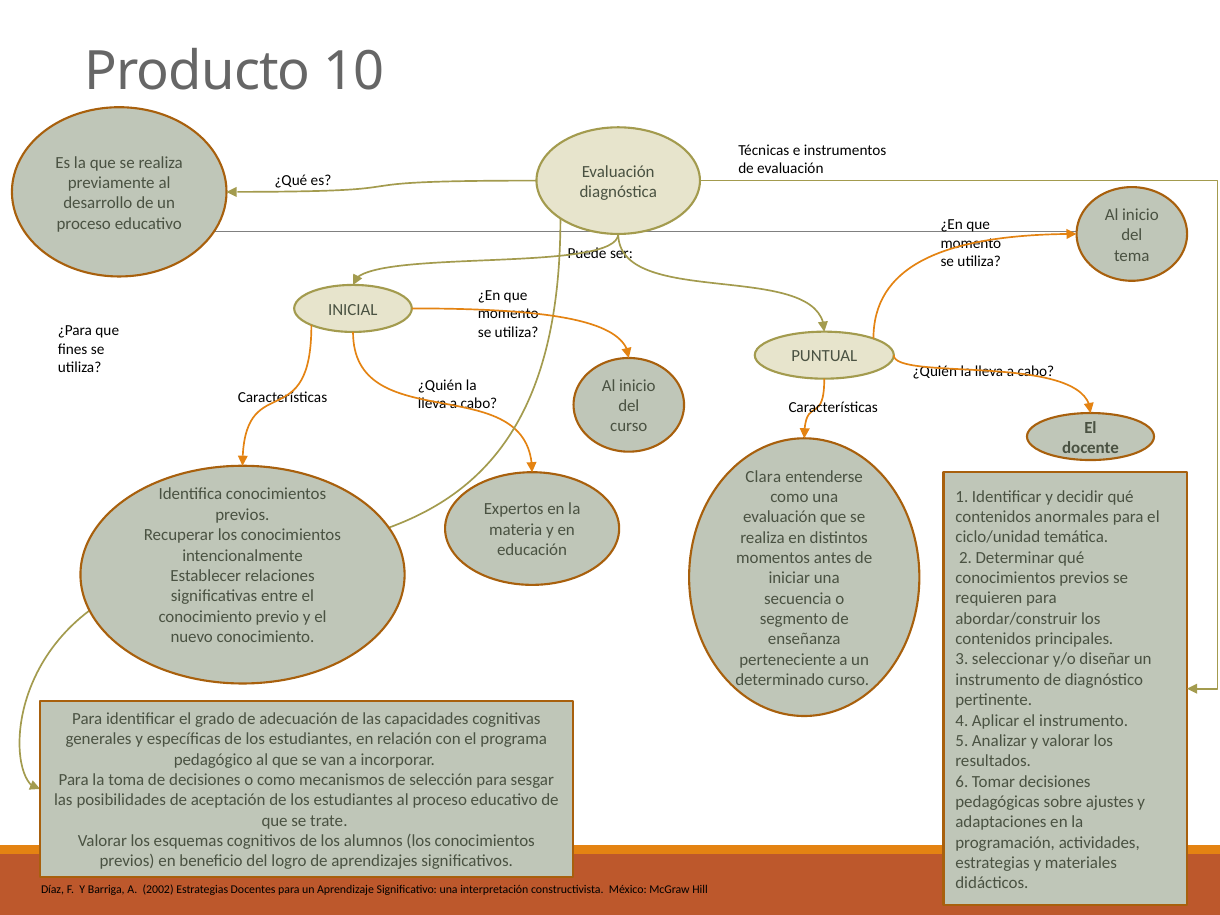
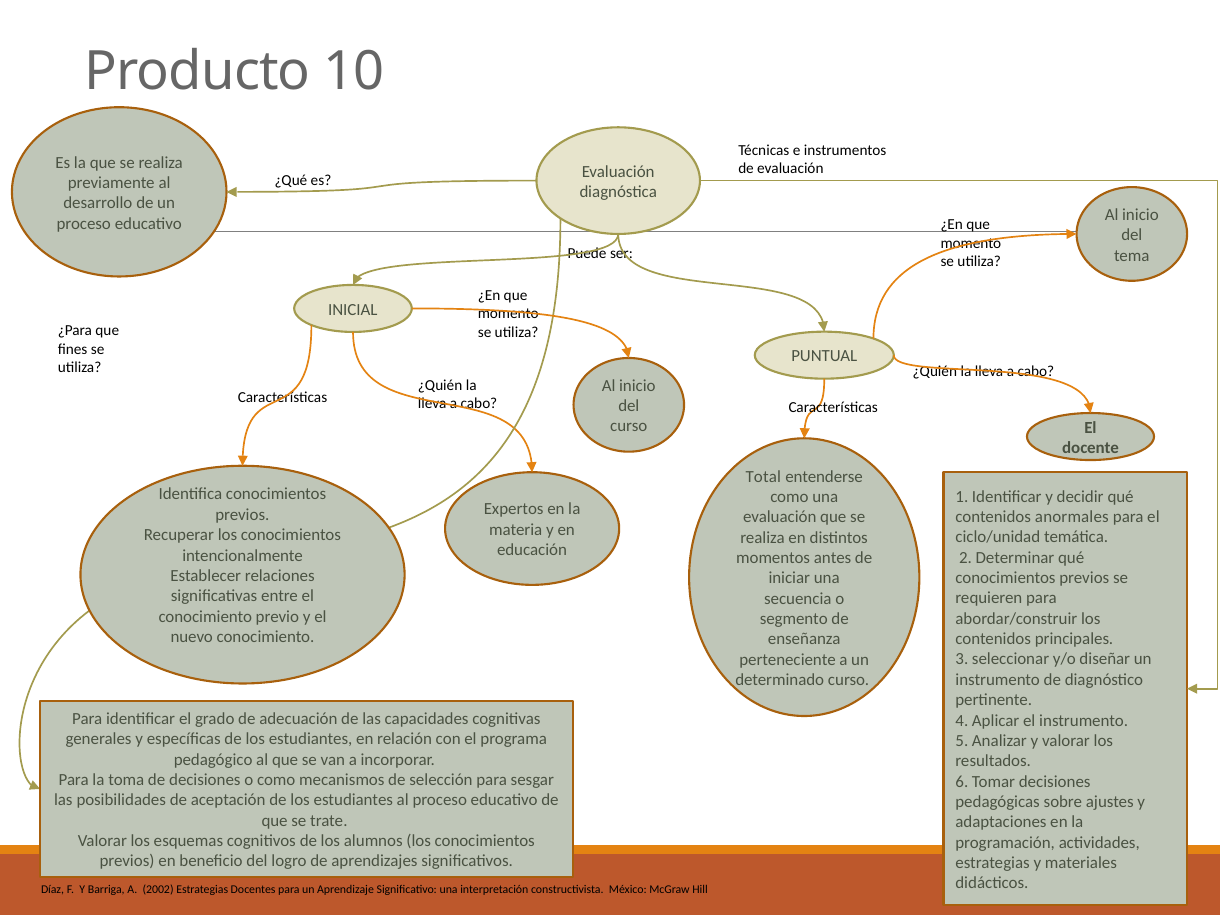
Clara: Clara -> Total (763, 476)
